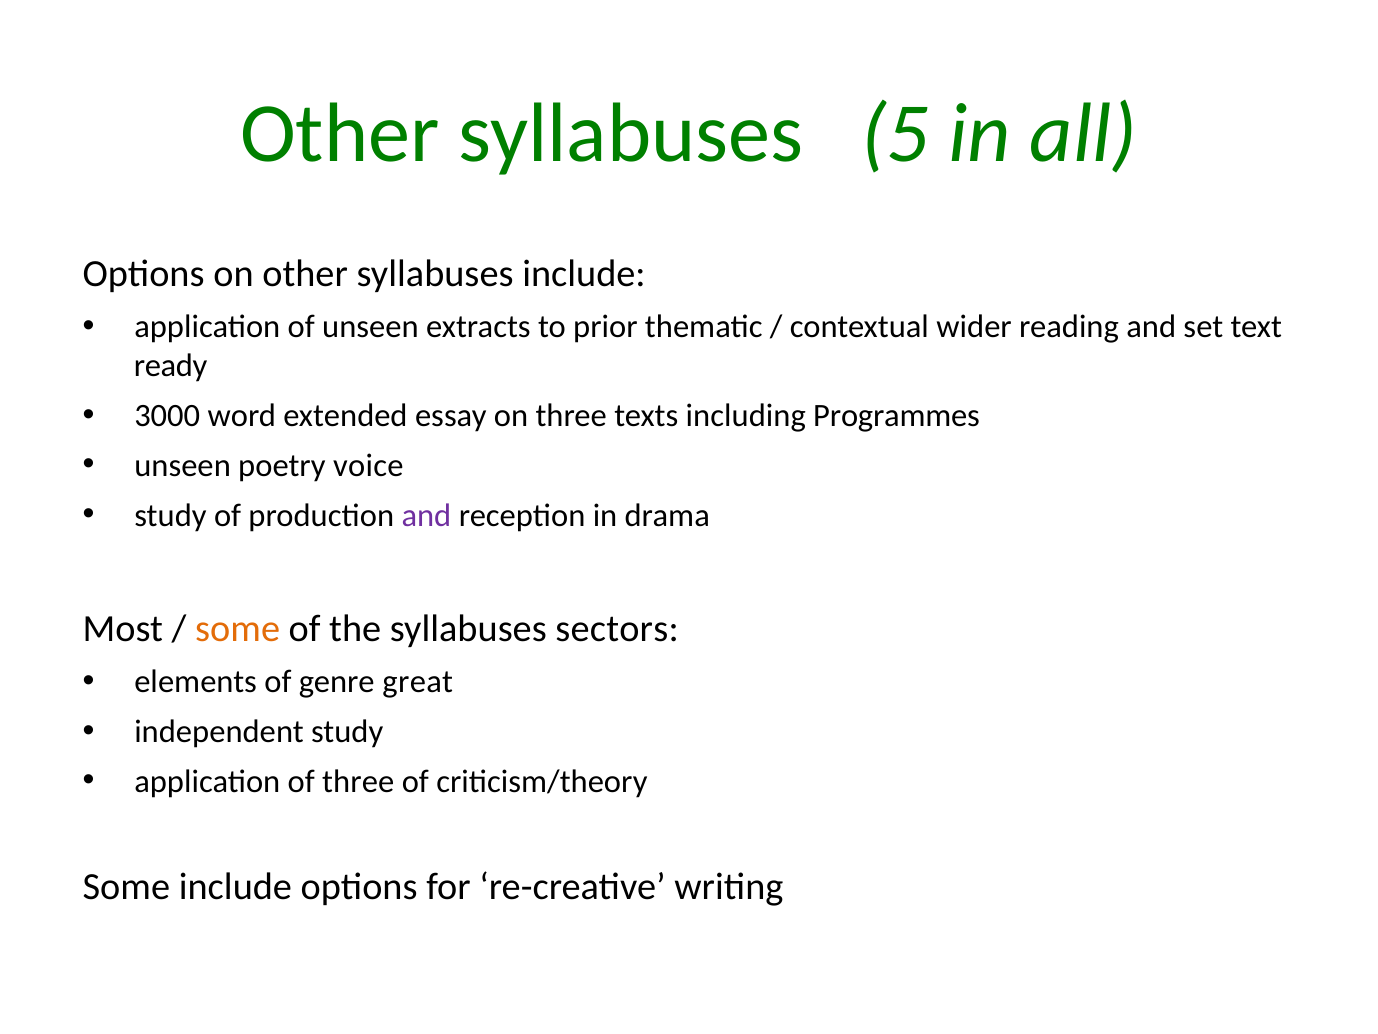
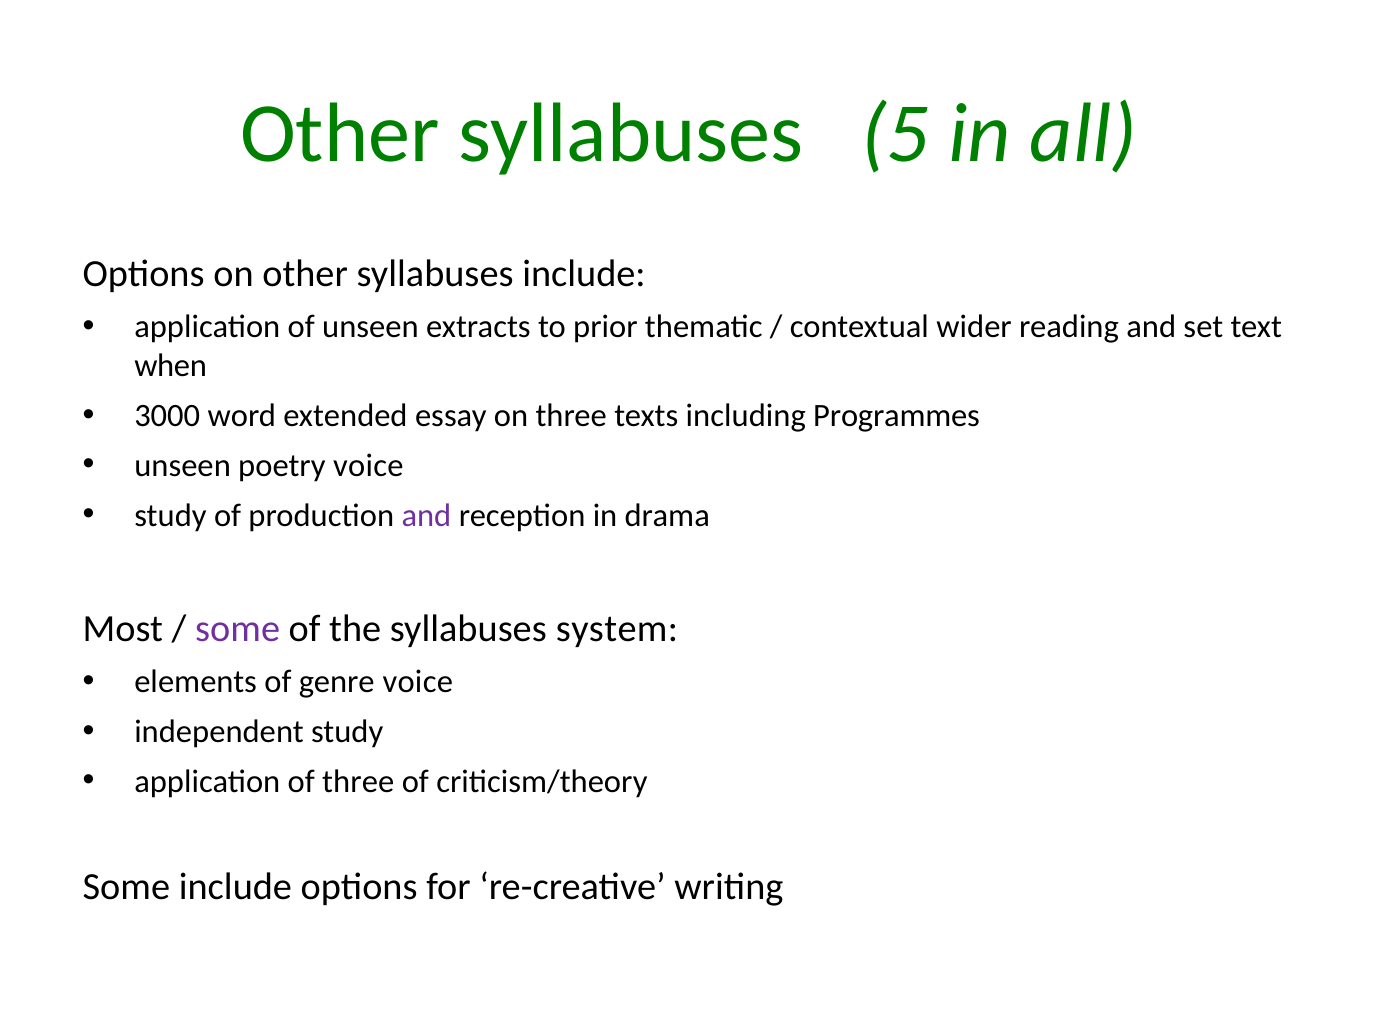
ready: ready -> when (171, 366)
some colour: orange -> purple (238, 629)
sectors: sectors -> system (617, 629)
genre great: great -> voice (418, 682)
